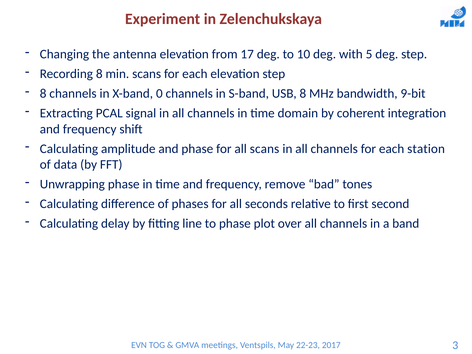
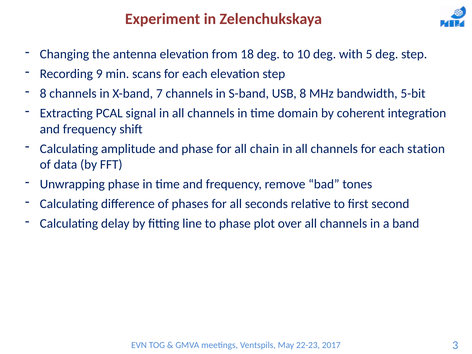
17: 17 -> 18 (247, 54)
Recording 8: 8 -> 9 (99, 74)
0: 0 -> 7 (159, 94)
9-bit: 9-bit -> 5-bit (413, 94)
all scans: scans -> chain (265, 149)
